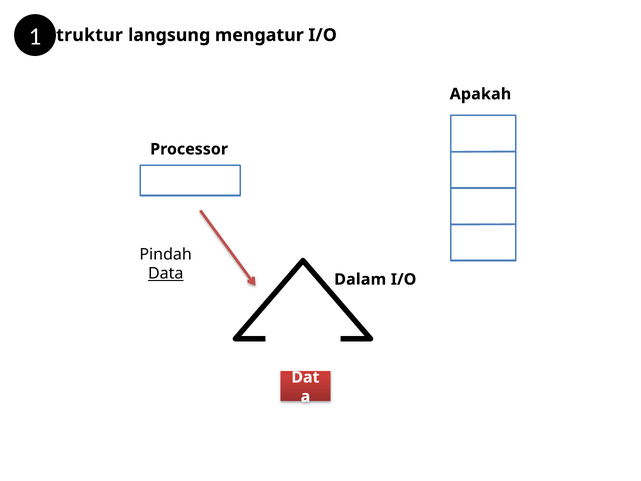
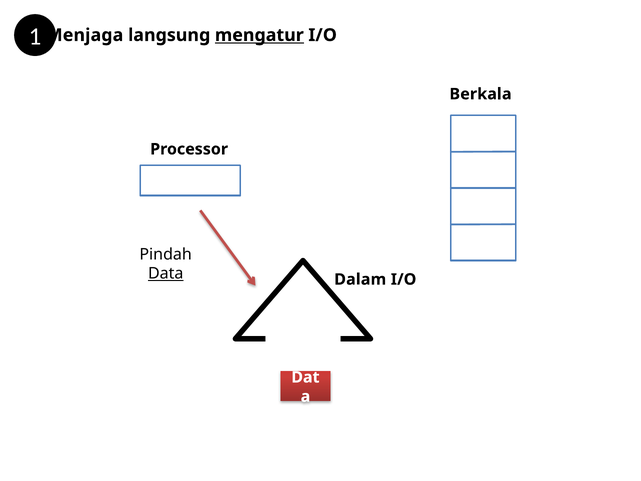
Struktur: Struktur -> Menjaga (85, 35)
mengatur underline: none -> present (259, 35)
Apakah: Apakah -> Berkala (480, 94)
